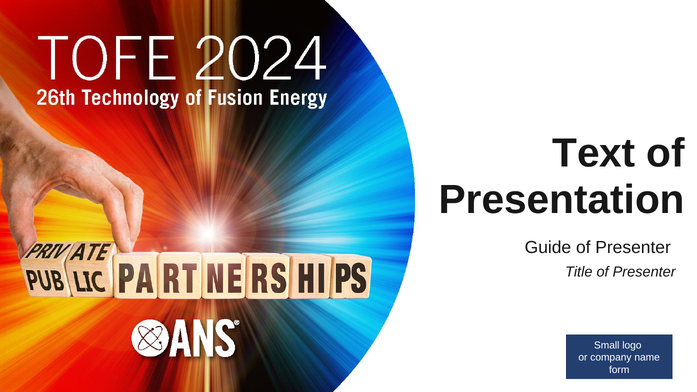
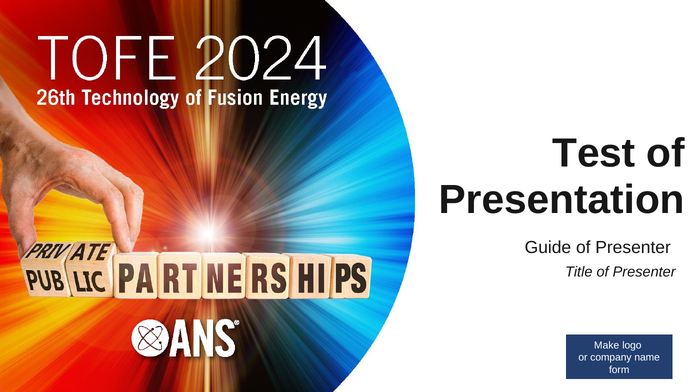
Text: Text -> Test (594, 153)
Small: Small -> Make (607, 345)
